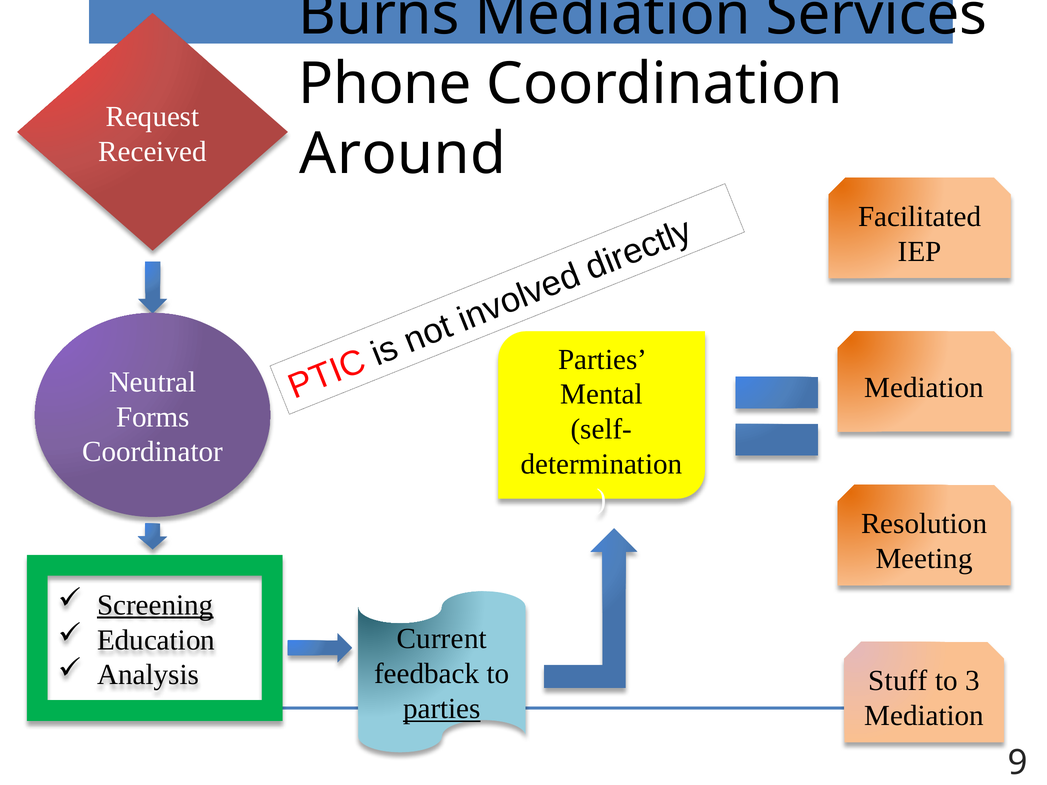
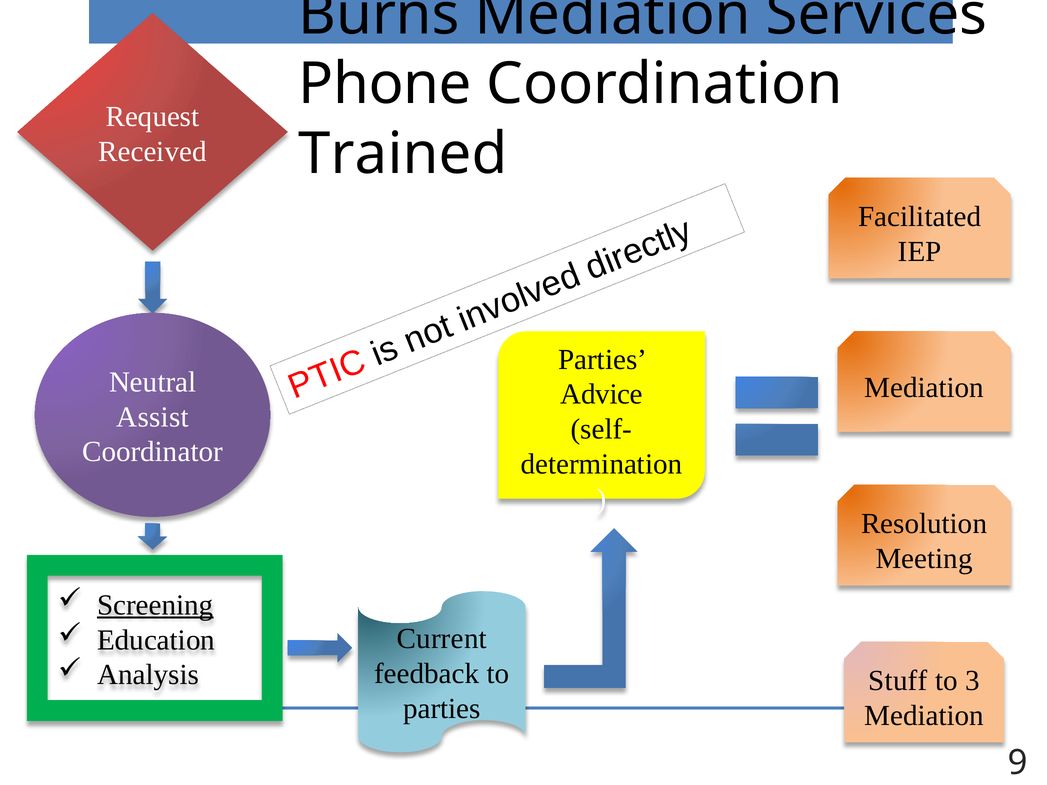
Around: Around -> Trained (403, 154)
Mental: Mental -> Advice (602, 394)
Forms: Forms -> Assist (152, 417)
parties underline: present -> none (442, 709)
